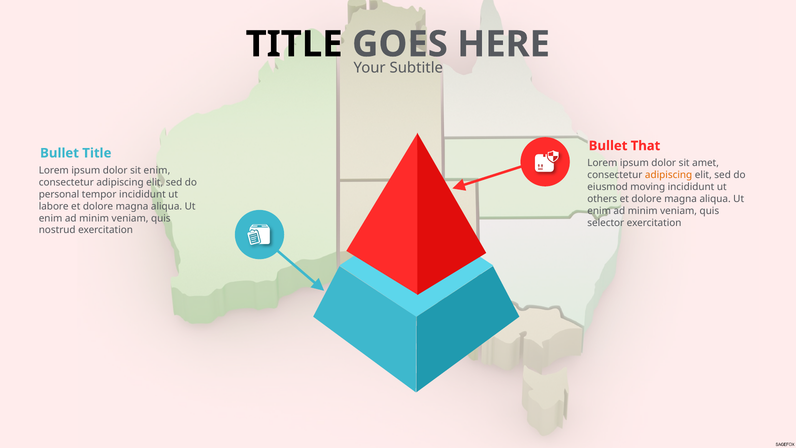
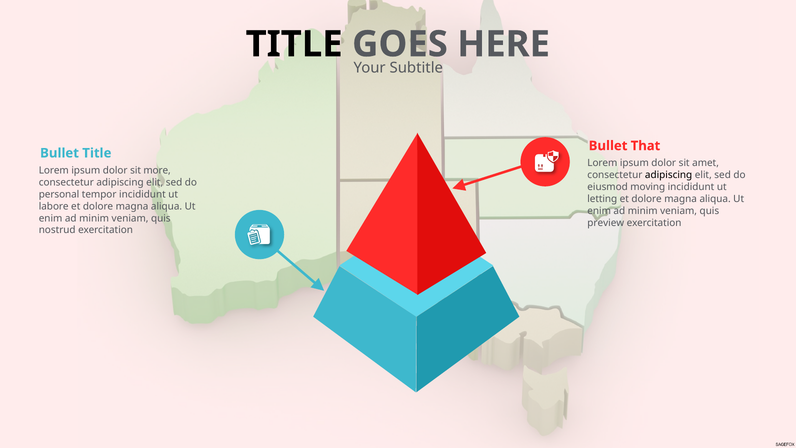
sit enim: enim -> more (157, 170)
adipiscing colour: orange -> black (669, 175)
others: others -> letting (602, 199)
selector: selector -> preview (606, 223)
